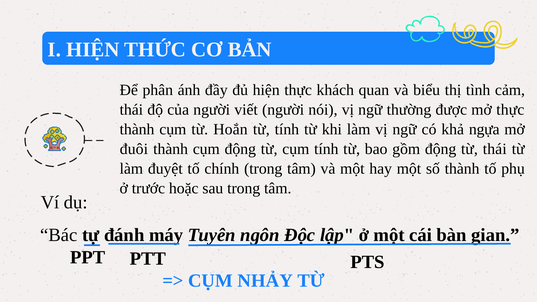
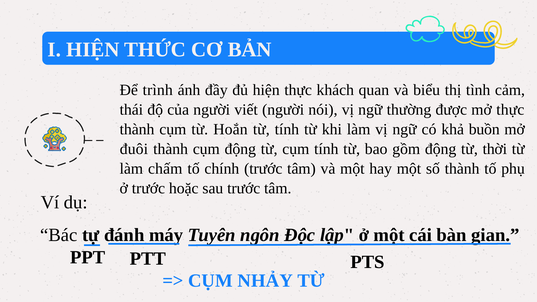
phân: phân -> trình (158, 90)
ngựa: ngựa -> buồn (484, 129)
từ thái: thái -> thời (495, 149)
đuyệt: đuyệt -> chấm (165, 169)
chính trong: trong -> trước (263, 169)
sau trong: trong -> trước (244, 189)
